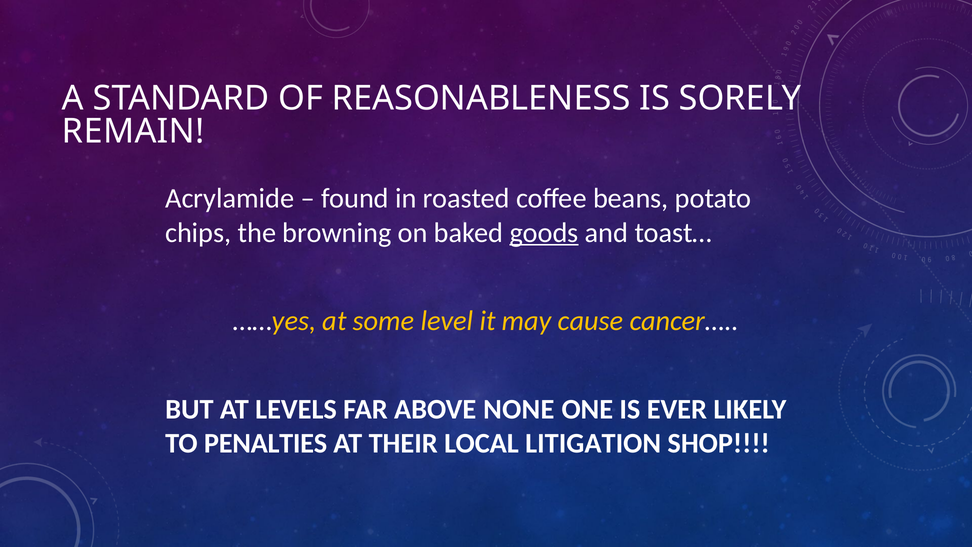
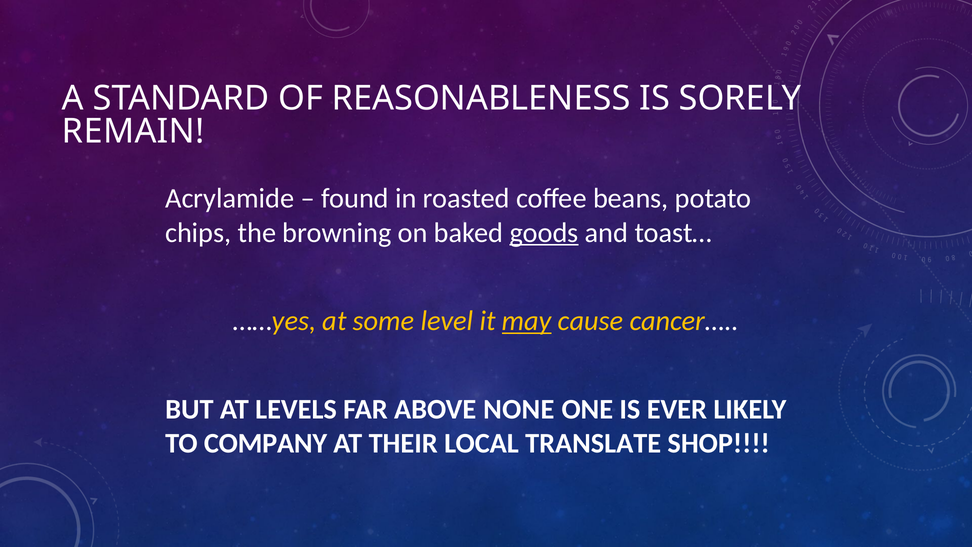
may underline: none -> present (527, 321)
PENALTIES: PENALTIES -> COMPANY (266, 443)
LITIGATION: LITIGATION -> TRANSLATE (593, 443)
